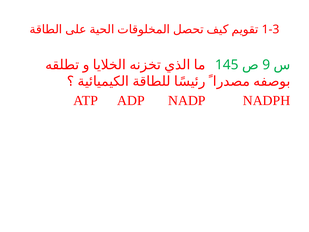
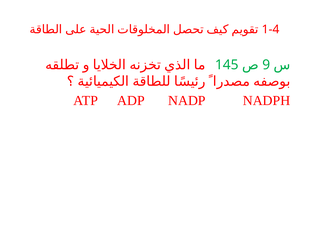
1-3: 1-3 -> 1-4 (271, 29)
